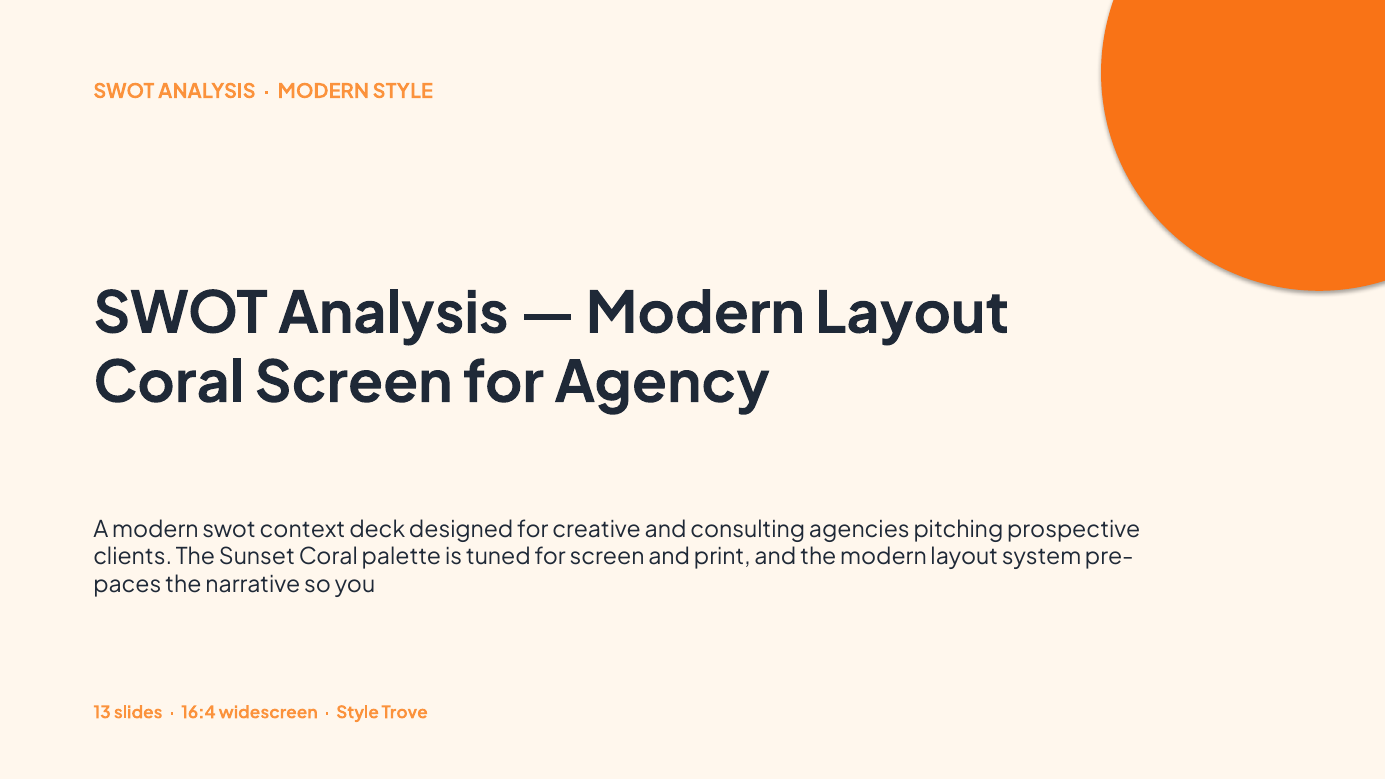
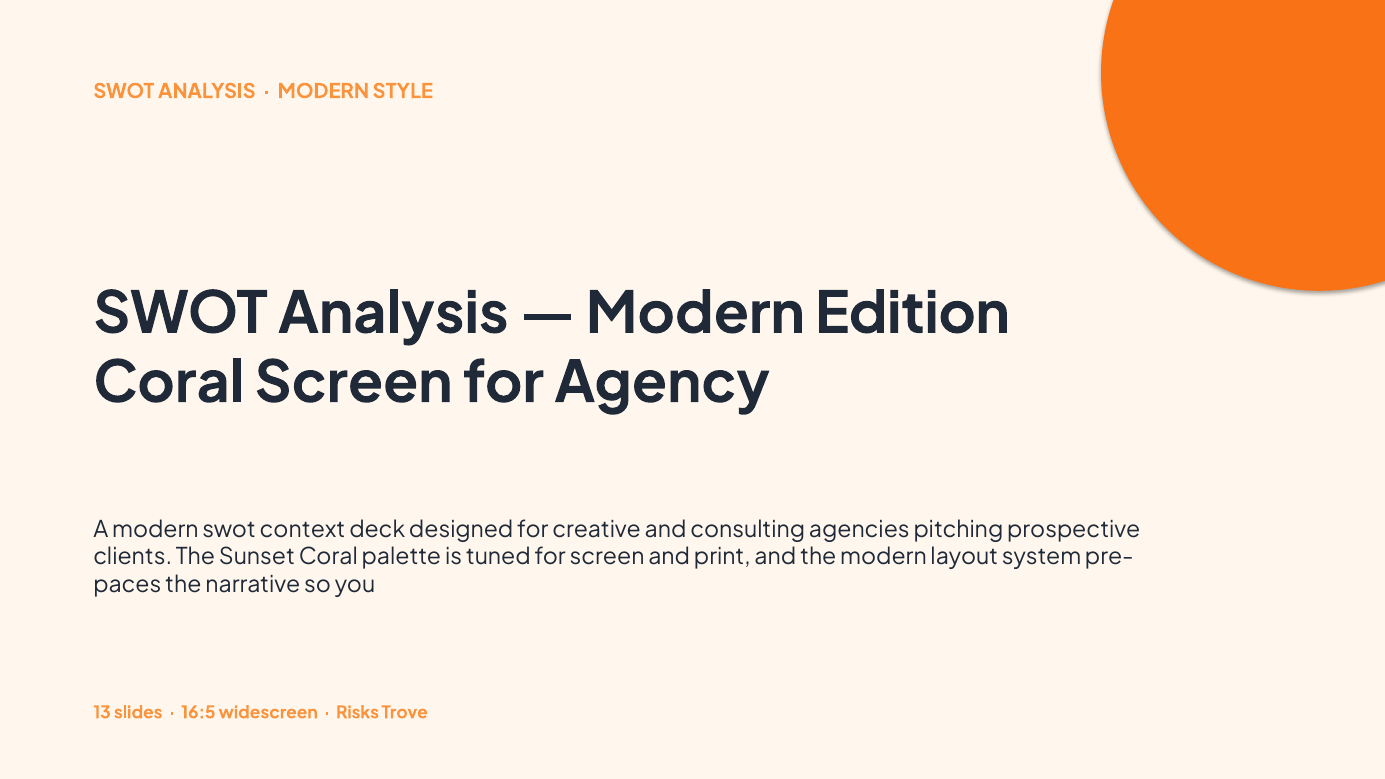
Layout: Layout -> Edition (912, 314)
16:4: 16:4 -> 16:5 (198, 713)
Style: Style -> Risks (358, 713)
